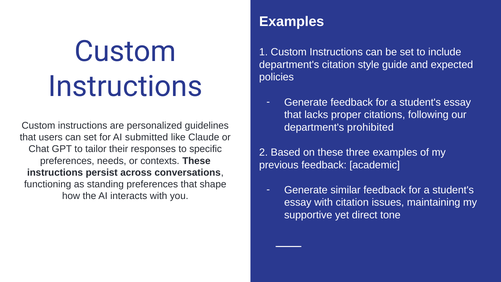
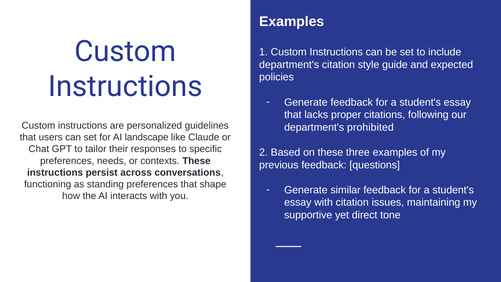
submitted: submitted -> landscape (147, 137)
academic: academic -> questions (375, 165)
